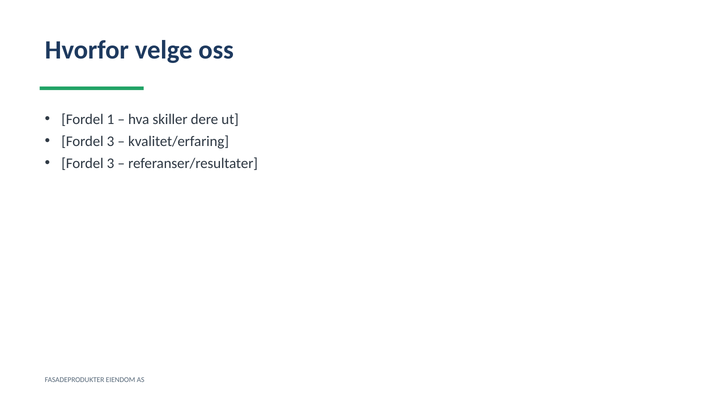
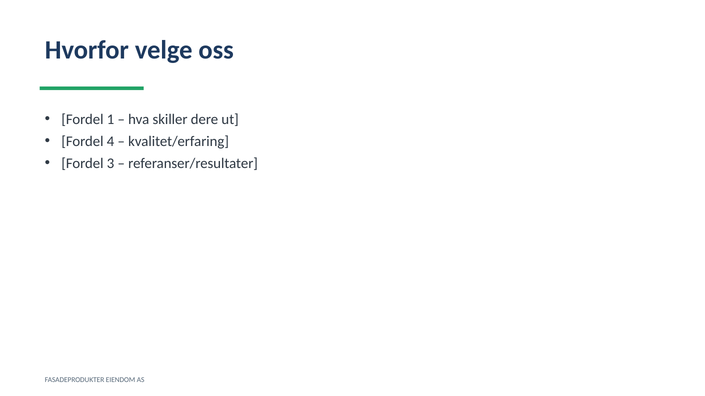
3: 3 -> 4 (111, 141)
